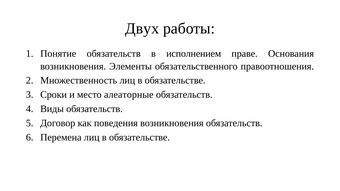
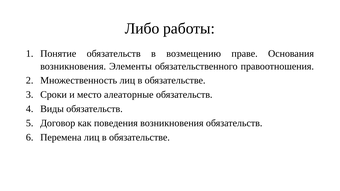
Двух: Двух -> Либо (142, 29)
исполнением: исполнением -> возмещению (194, 54)
